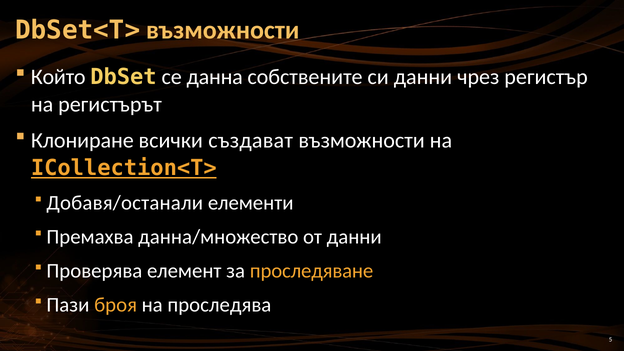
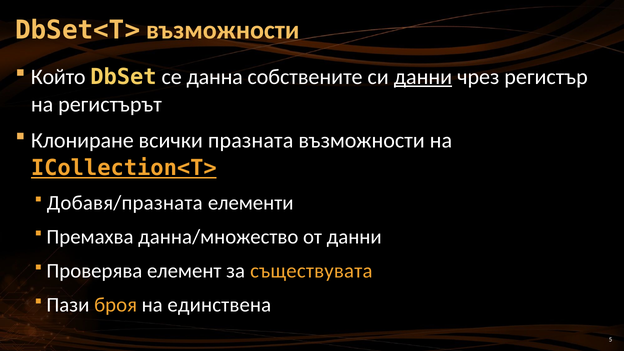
данни underline: none -> present (423, 77)
създават: създават -> празната (251, 140)
Добавя/останали: Добавя/останали -> Добавя/празната (125, 203)
проследяване: проследяване -> съществувата (311, 271)
проследява: проследява -> единствена (219, 305)
